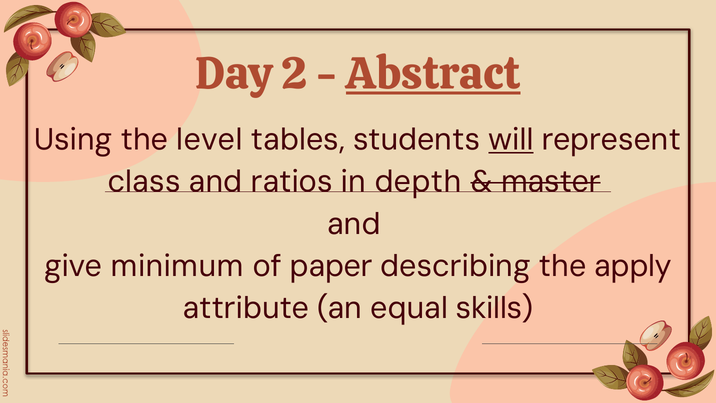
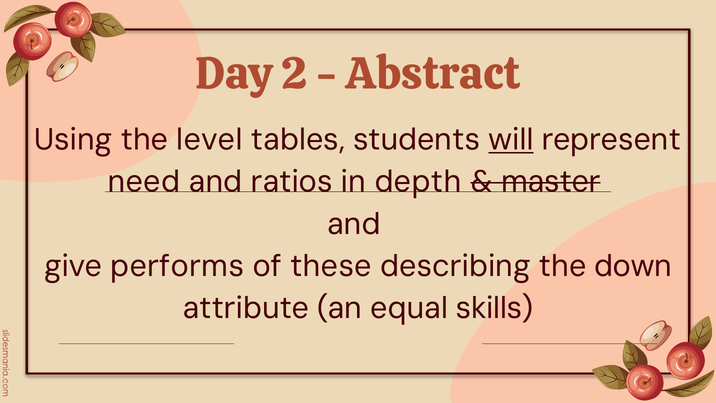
Abstract underline: present -> none (433, 74)
class: class -> need (144, 182)
minimum: minimum -> performs (177, 266)
paper: paper -> these (331, 266)
apply: apply -> down (633, 266)
